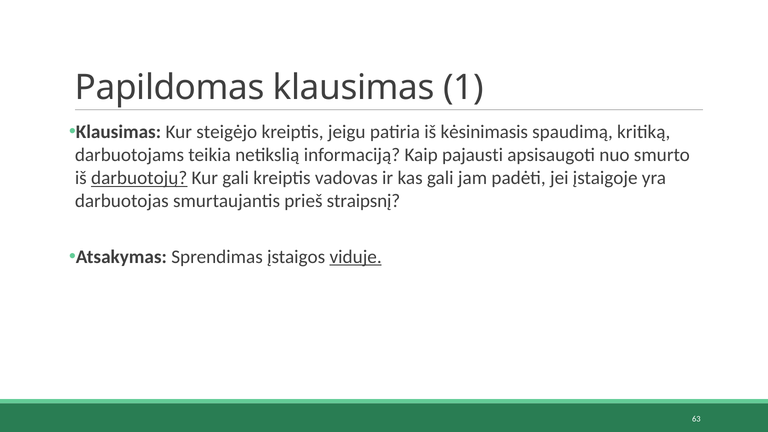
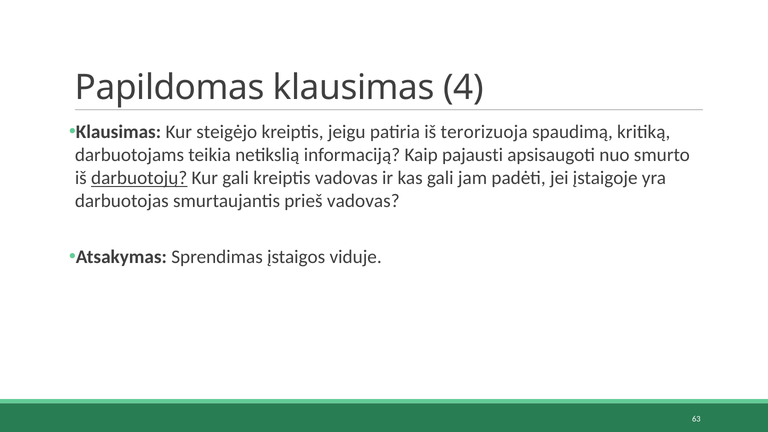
1: 1 -> 4 (463, 88)
kėsinimasis: kėsinimasis -> terorizuoja (484, 132)
prieš straipsnį: straipsnį -> vadovas (363, 201)
viduje underline: present -> none (356, 257)
